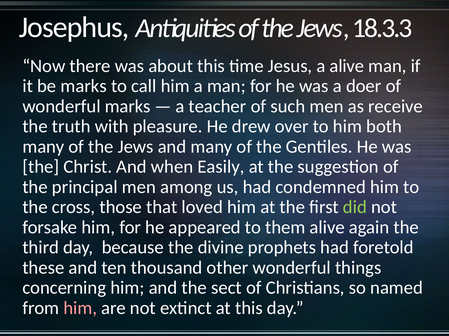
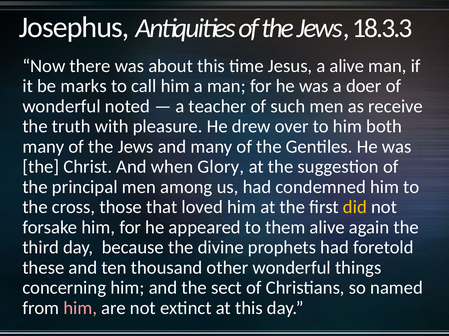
wonderful marks: marks -> noted (128, 107)
Easily: Easily -> Glory (221, 167)
did colour: light green -> yellow (355, 208)
